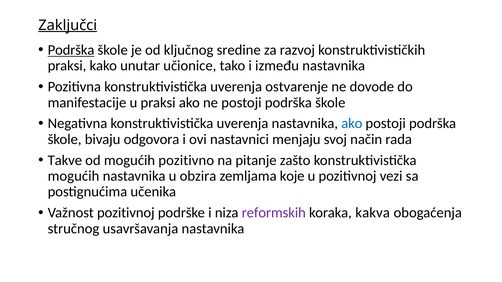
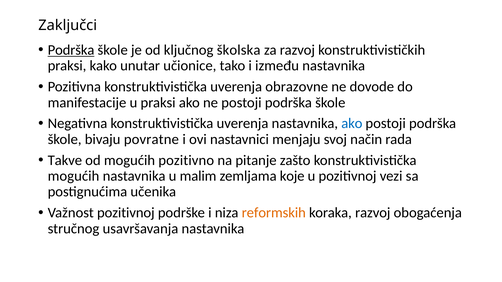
Zaključci underline: present -> none (68, 25)
sredine: sredine -> školska (239, 50)
ostvarenje: ostvarenje -> obrazovne (297, 87)
odgovora: odgovora -> povratne (151, 139)
obzira: obzira -> malim (198, 176)
reformskih colour: purple -> orange (274, 213)
koraka kakva: kakva -> razvoj (373, 213)
